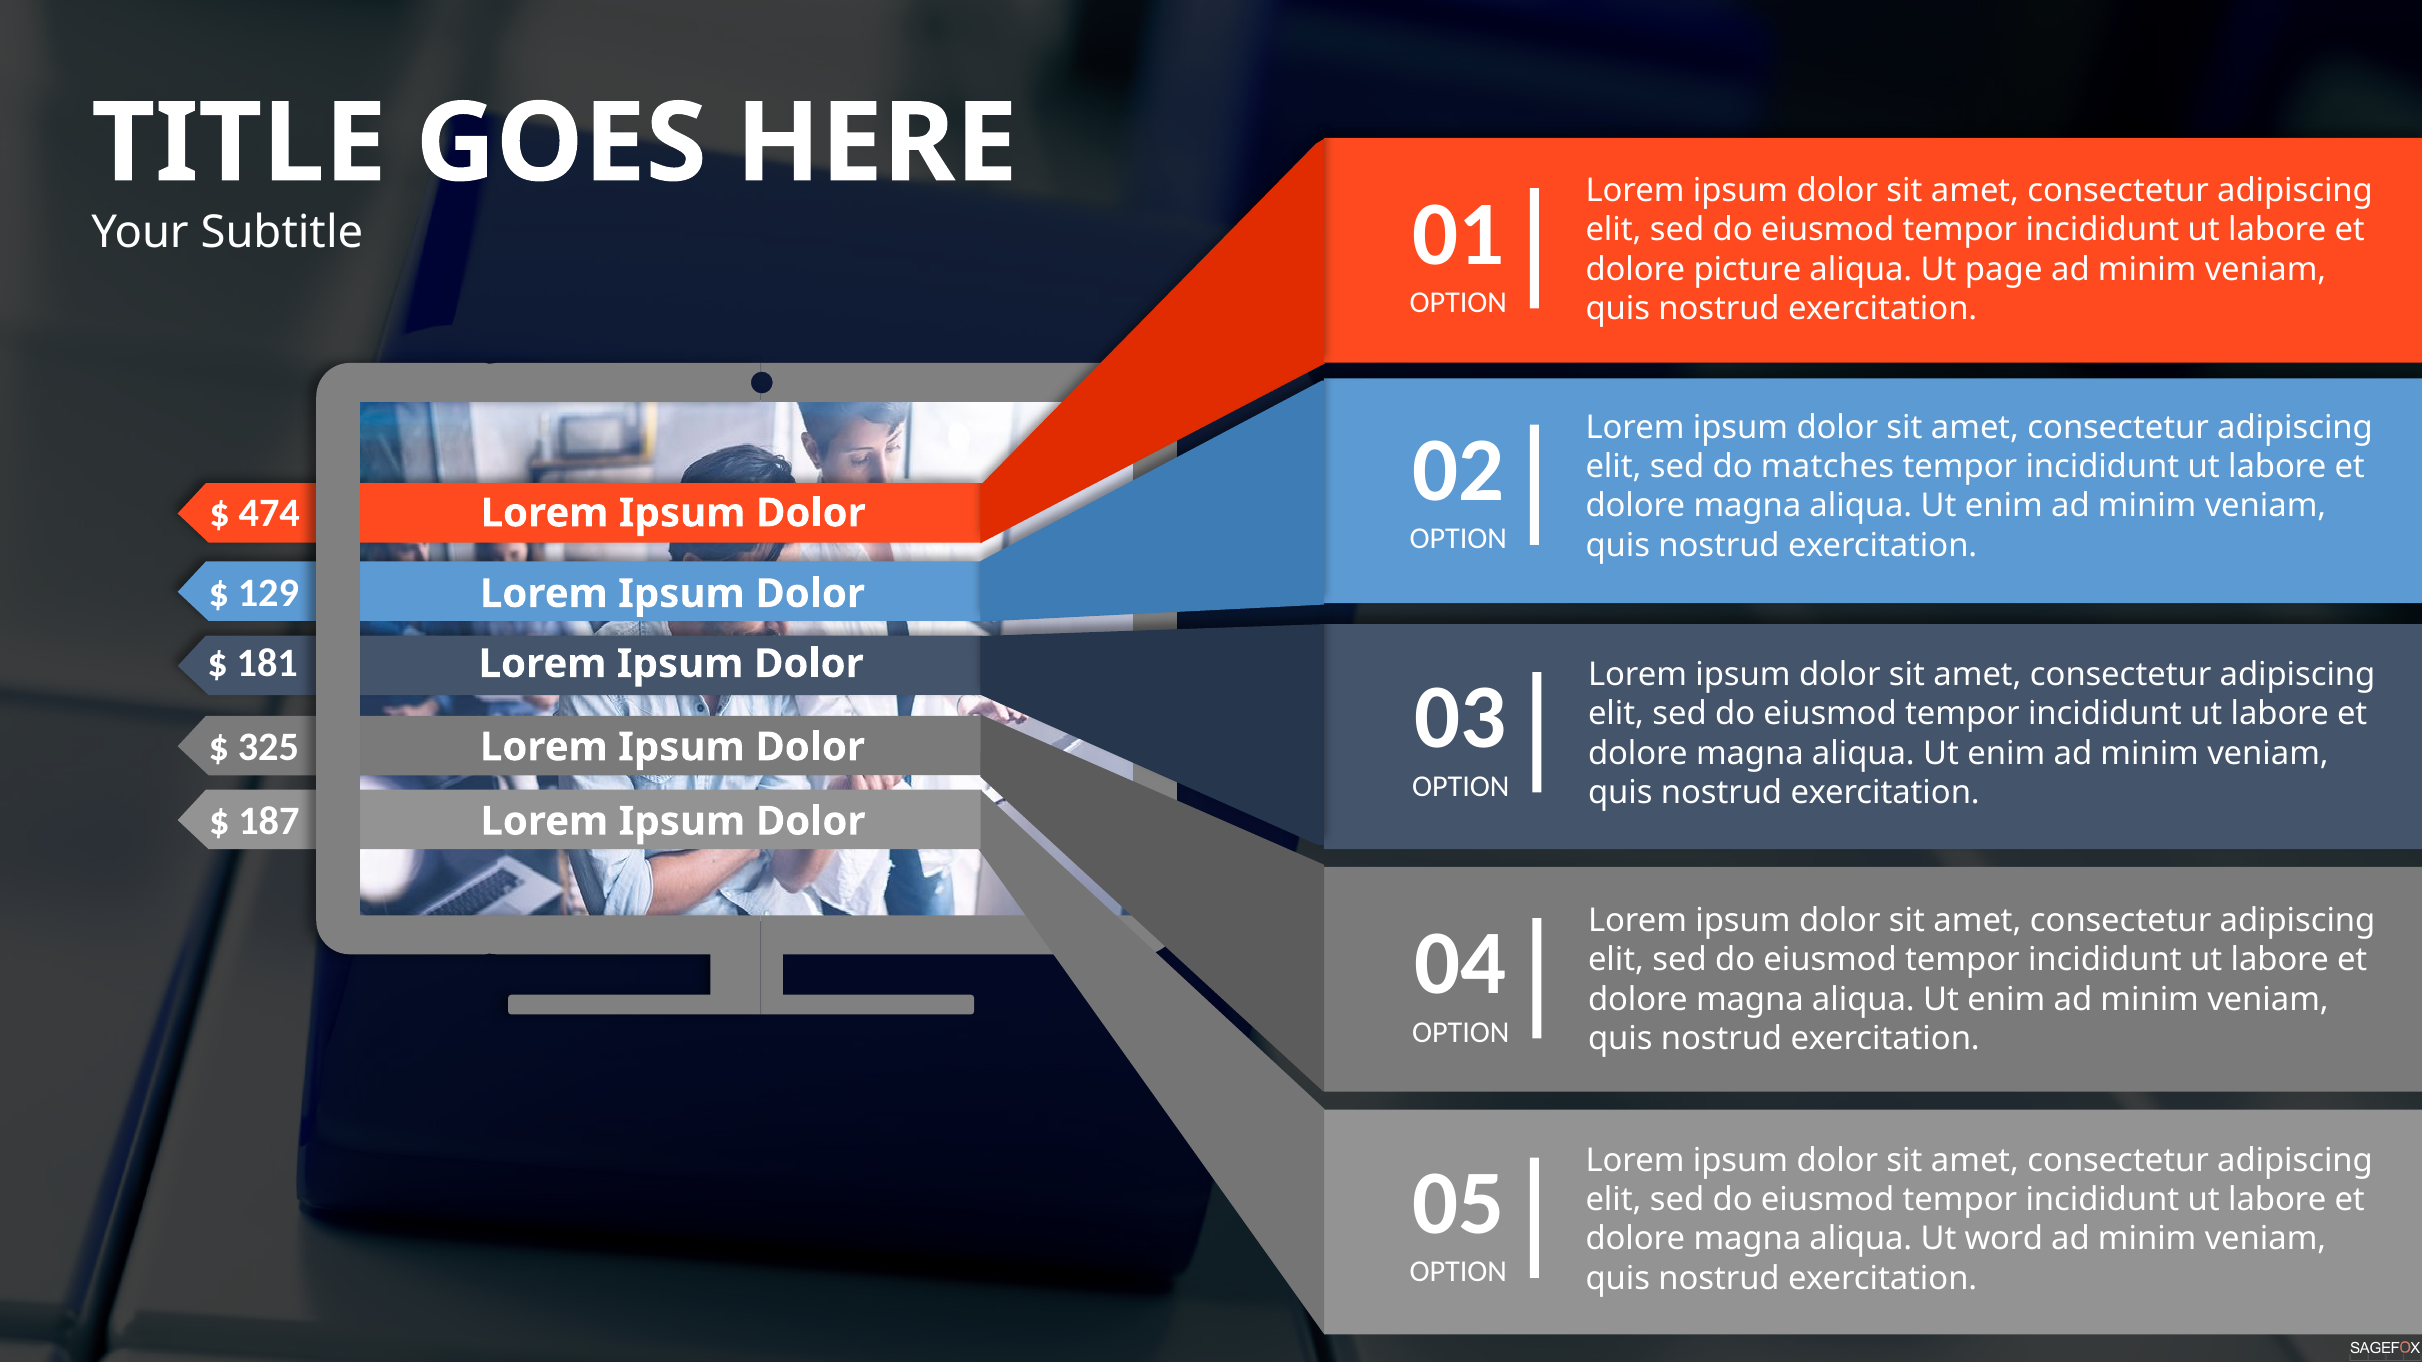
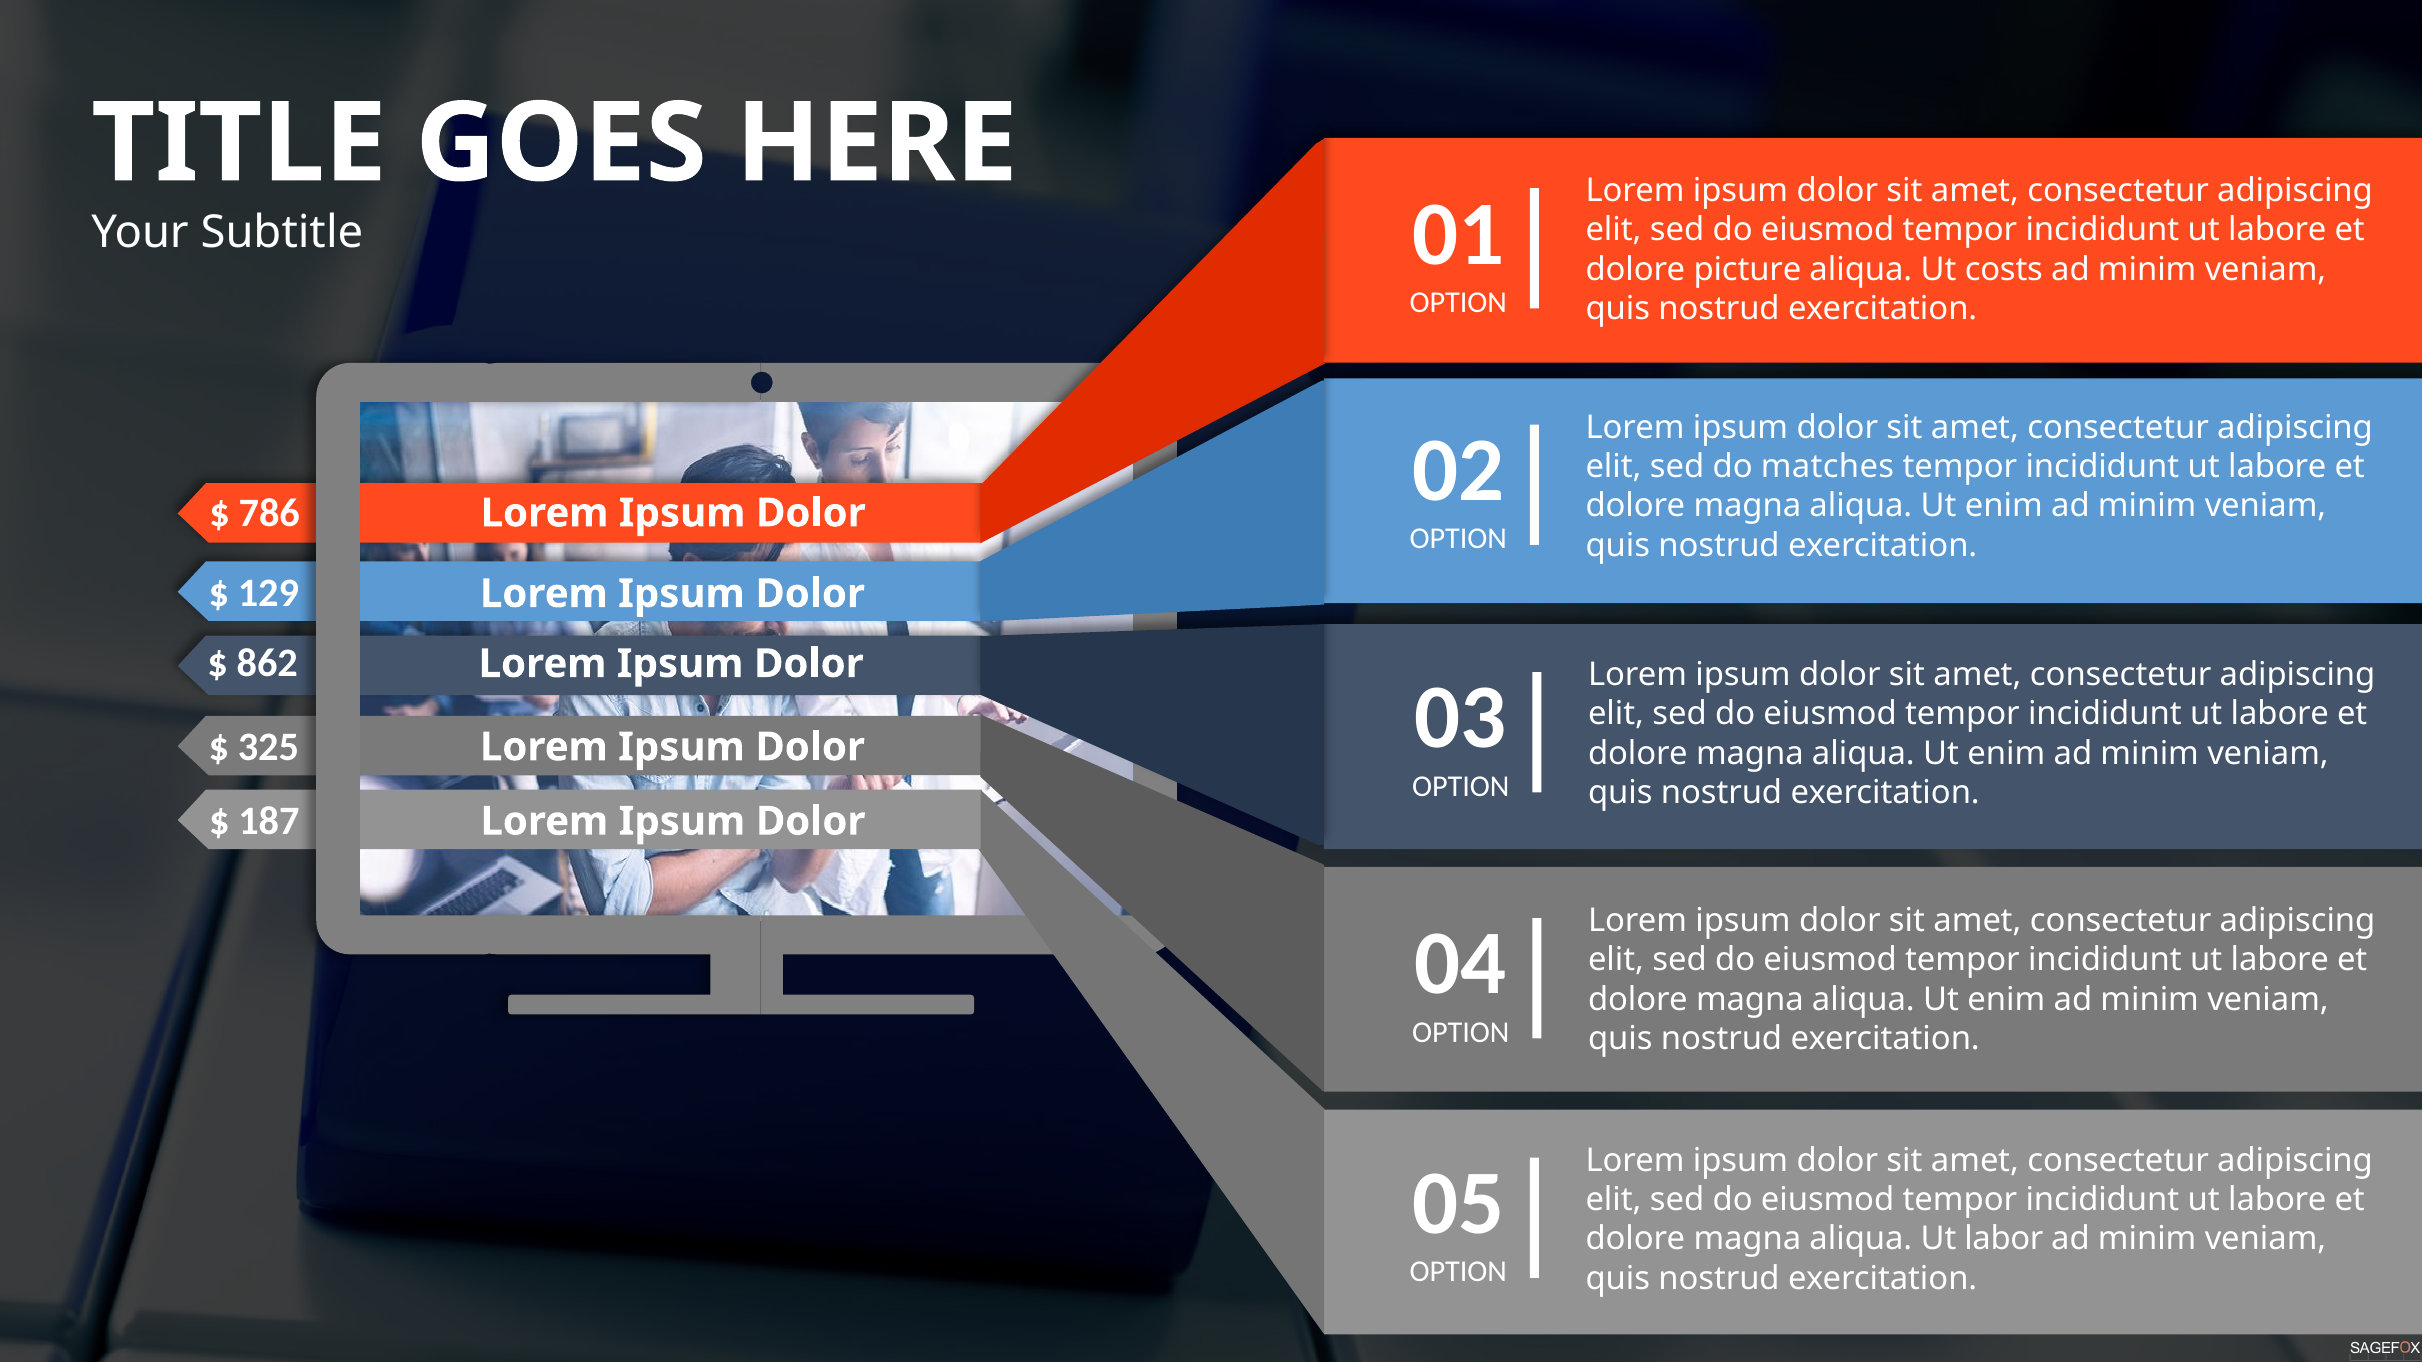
page: page -> costs (2004, 270)
474: 474 -> 786 (269, 513)
181: 181 -> 862 (267, 664)
word: word -> labor (2004, 1239)
